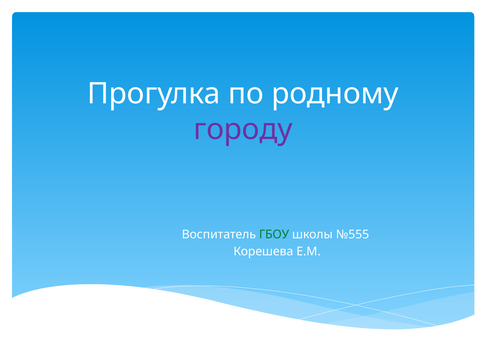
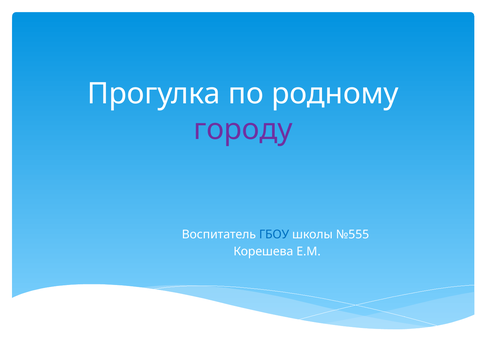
ГБОУ colour: green -> blue (274, 235)
